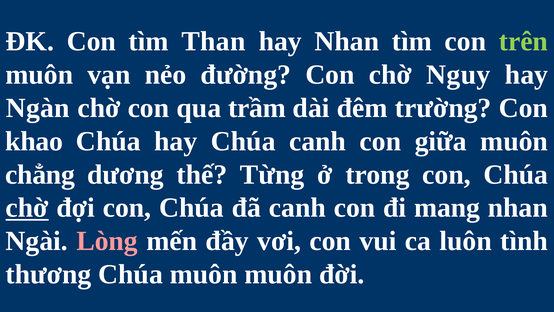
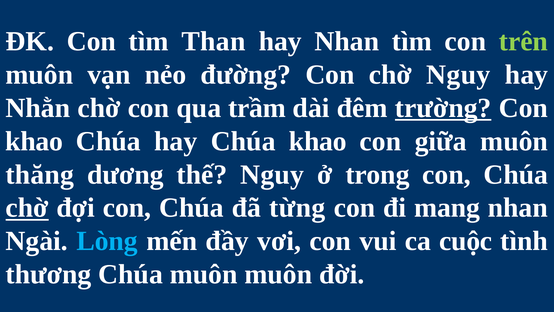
Ngàn: Ngàn -> Nhằn (38, 108)
trường underline: none -> present (443, 108)
Chúa canh: canh -> khao (318, 141)
chẳng: chẳng -> thăng (40, 174)
thế Từng: Từng -> Nguy (272, 174)
đã canh: canh -> từng (297, 208)
Lòng colour: pink -> light blue (107, 241)
luôn: luôn -> cuộc (466, 241)
